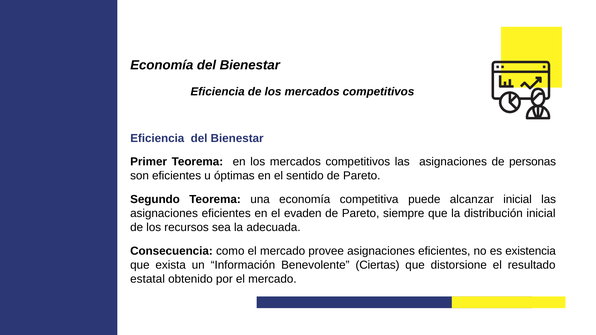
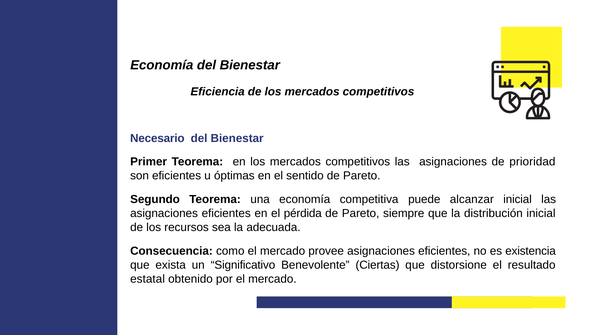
Eficiencia: Eficiencia -> Necesario (157, 139)
personas: personas -> prioridad (532, 162)
evaden: evaden -> pérdida (303, 214)
Información: Información -> Significativo (243, 265)
